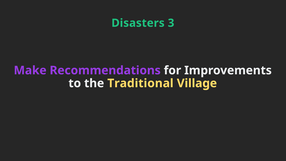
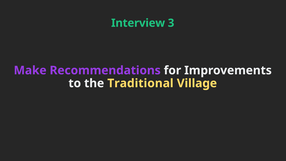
Disasters: Disasters -> Interview (138, 23)
